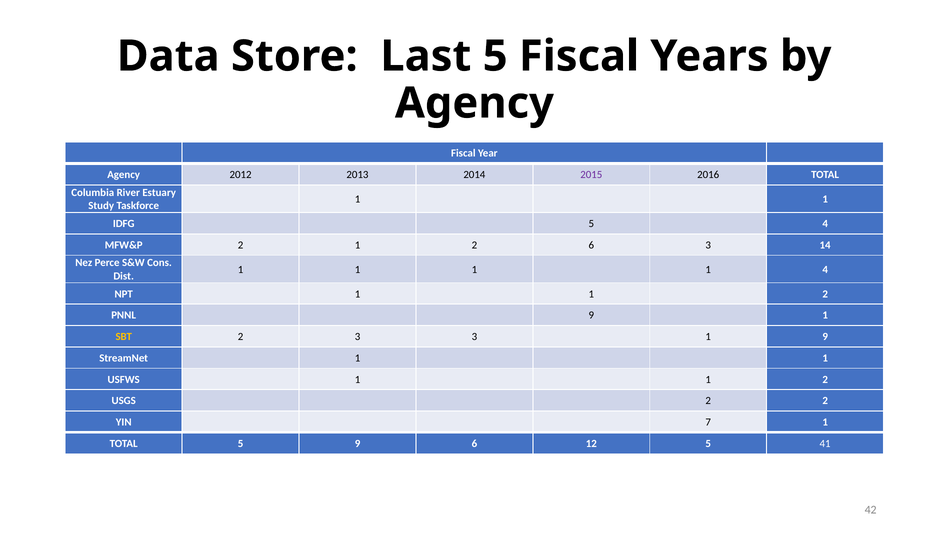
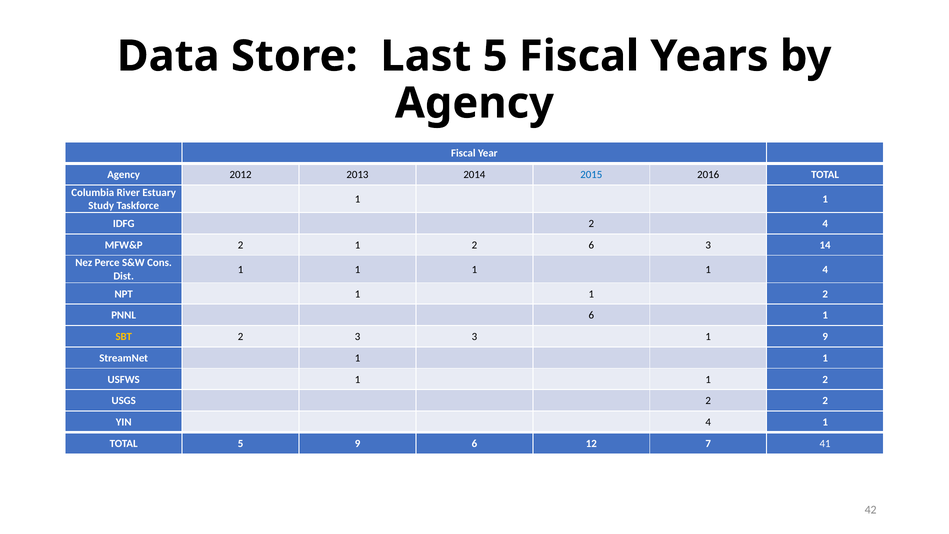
2015 colour: purple -> blue (591, 175)
IDFG 5: 5 -> 2 (591, 224)
PNNL 9: 9 -> 6 (591, 315)
YIN 7: 7 -> 4 (708, 422)
12 5: 5 -> 7 (708, 443)
